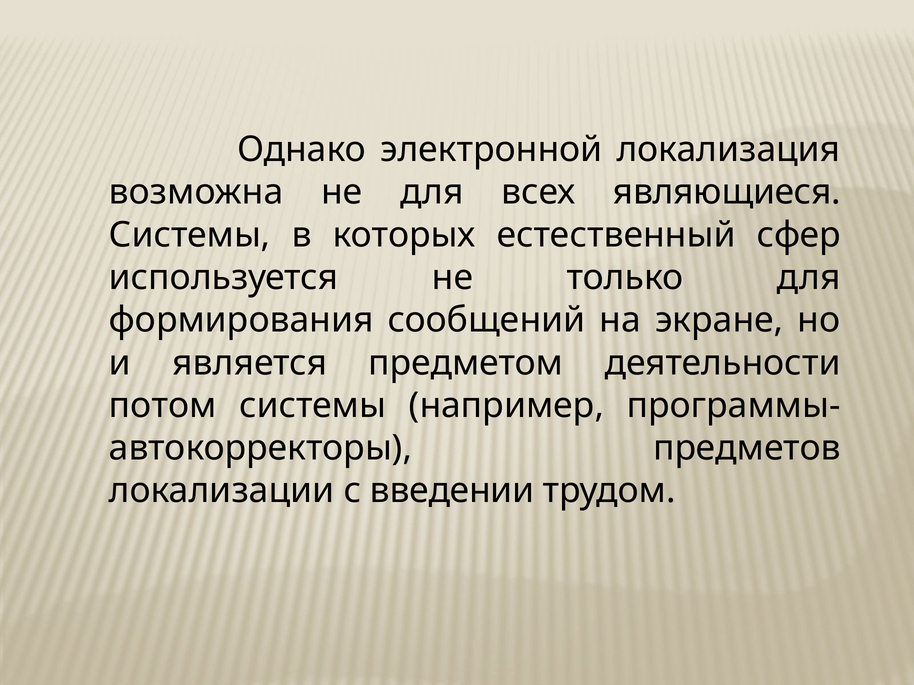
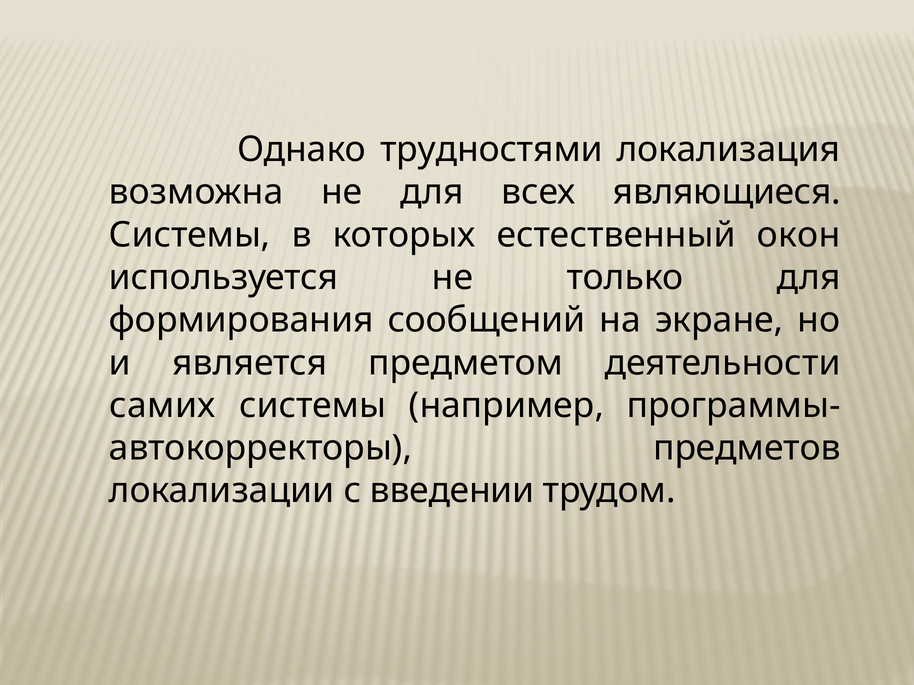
электронной: электронной -> трудностями (491, 150)
сфер: сфер -> окон (799, 235)
потом: потом -> самих (163, 406)
